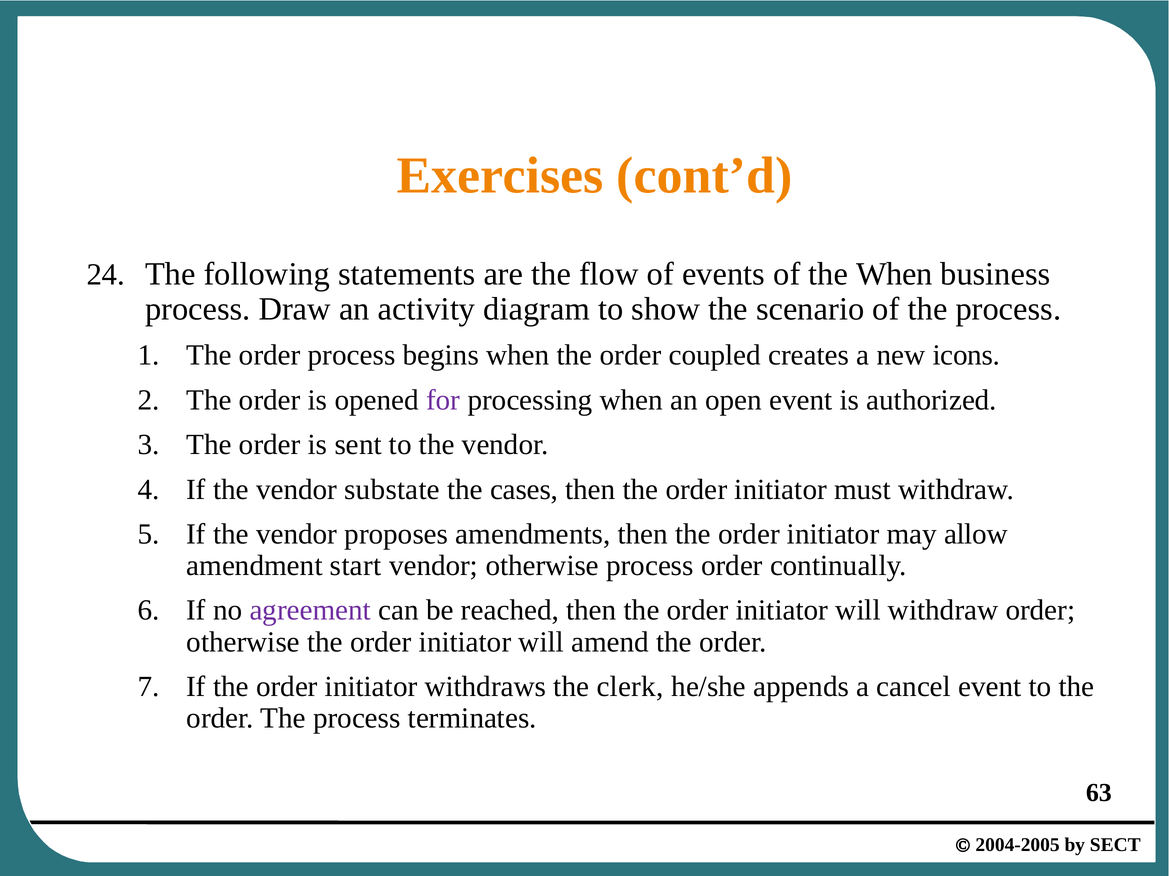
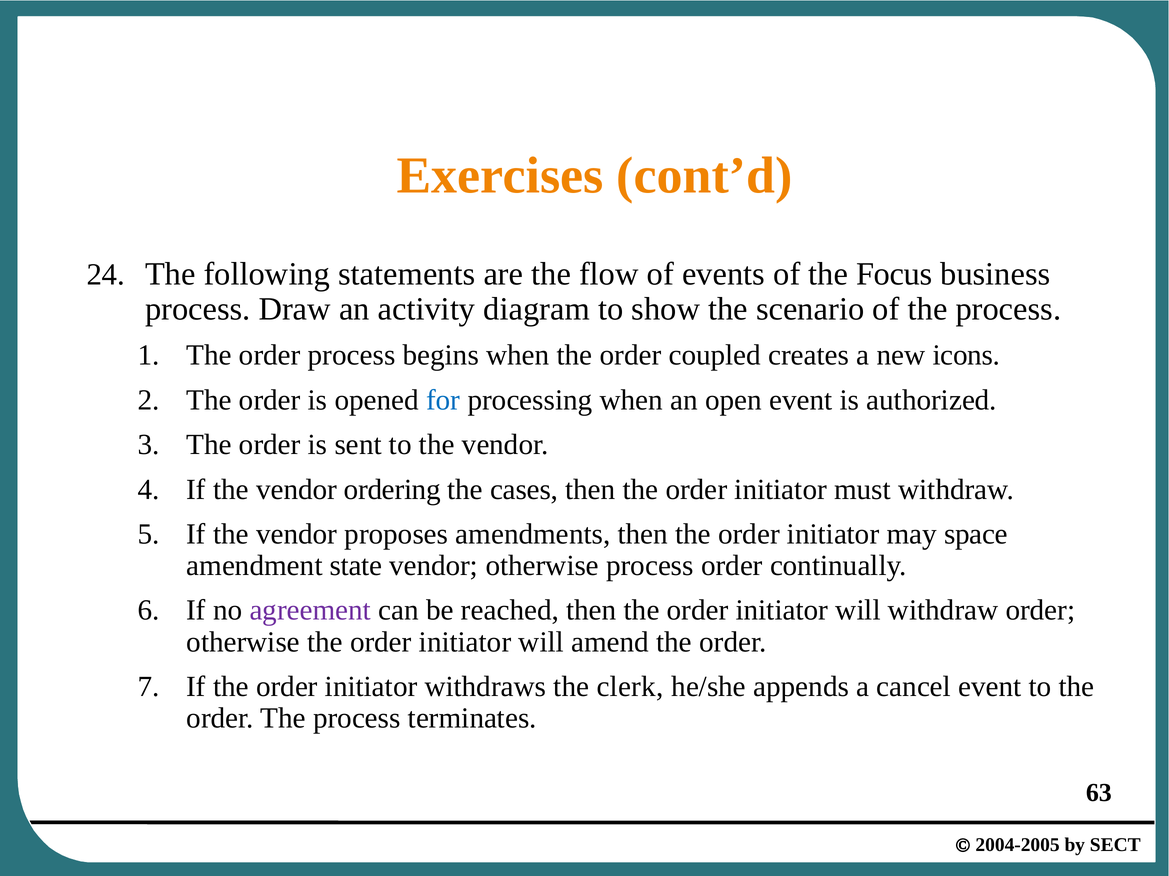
the When: When -> Focus (894, 274)
for colour: purple -> blue (443, 400)
substate: substate -> ordering (392, 490)
allow: allow -> space (976, 535)
start: start -> state (356, 566)
